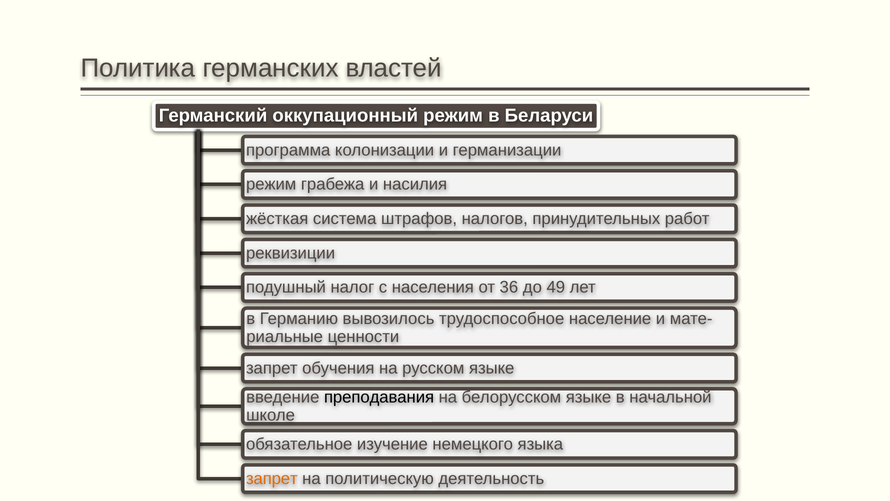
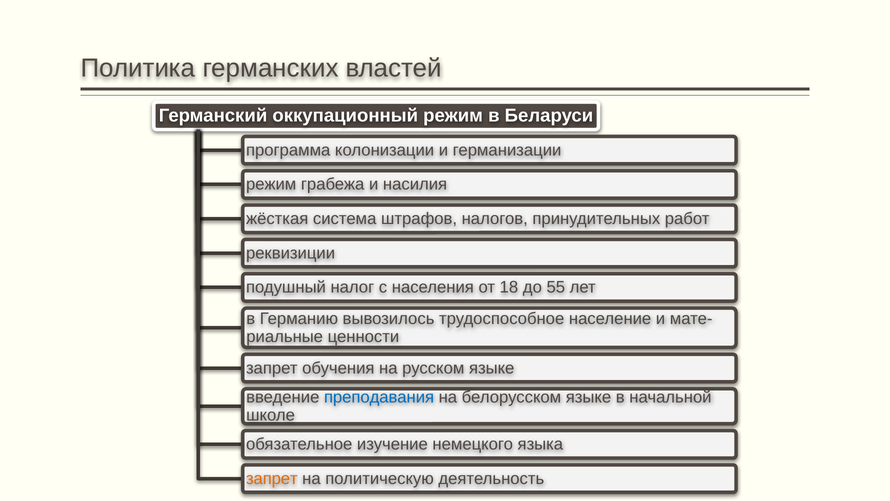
36: 36 -> 18 (509, 287)
49: 49 -> 55 (556, 287)
преподавания colour: black -> blue (379, 397)
